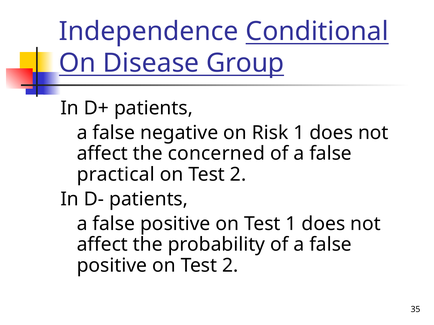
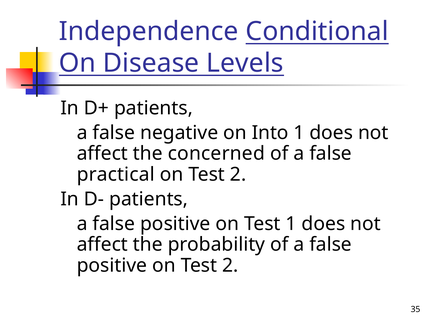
Group: Group -> Levels (245, 63)
Risk: Risk -> Into (270, 133)
